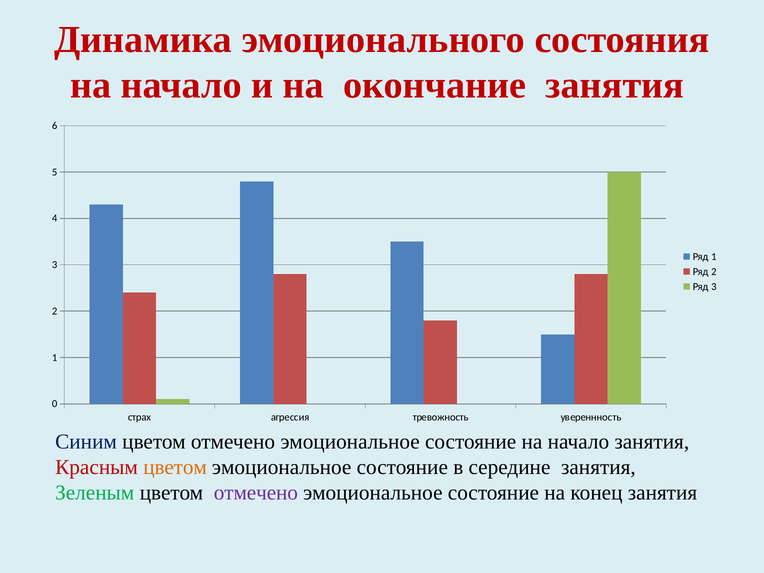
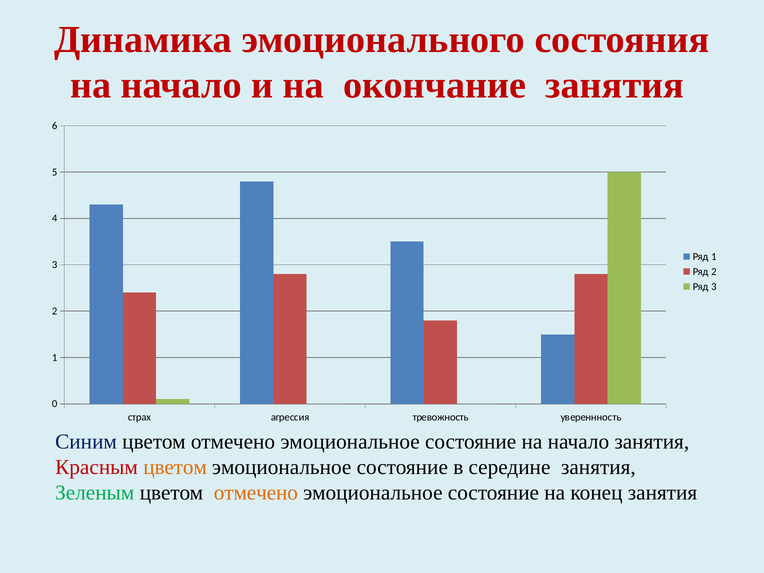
отмечено colour: purple -> orange (256, 493)
